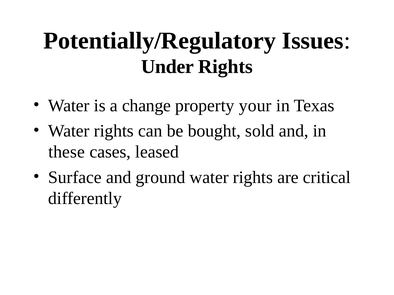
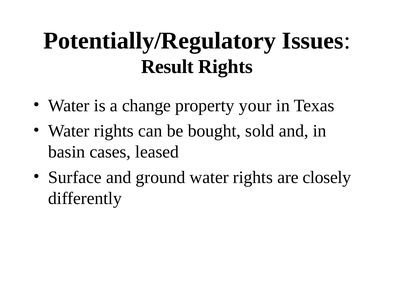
Under: Under -> Result (167, 67)
these: these -> basin (67, 152)
critical: critical -> closely (327, 178)
